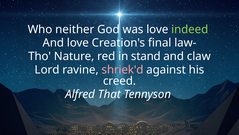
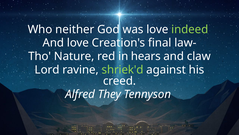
stand: stand -> hears (146, 56)
shriek'd colour: pink -> light green (123, 69)
That: That -> They (109, 94)
